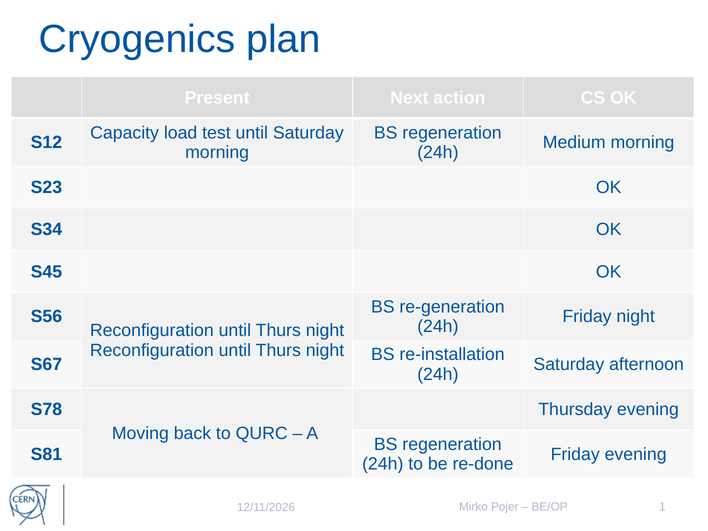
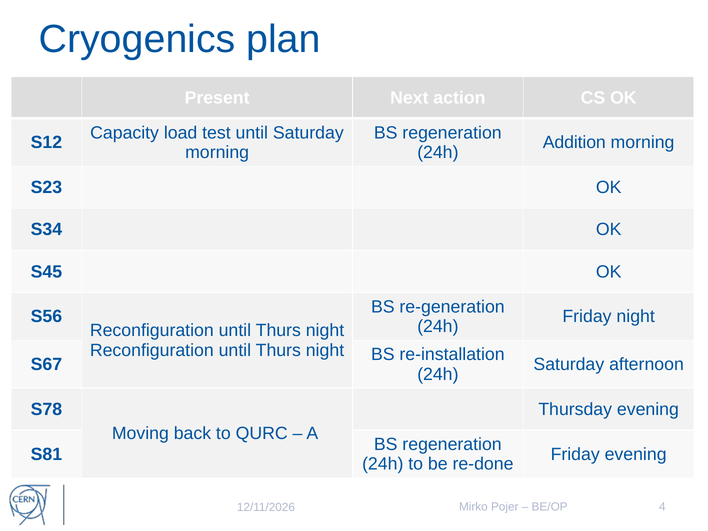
Medium: Medium -> Addition (574, 143)
1: 1 -> 4 (662, 507)
